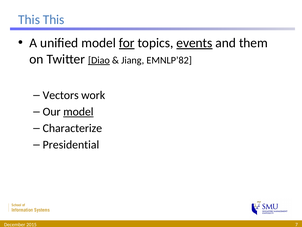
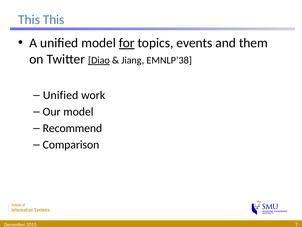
events underline: present -> none (194, 43)
EMNLP’82: EMNLP’82 -> EMNLP’38 (169, 60)
Vectors: Vectors -> Unified (61, 95)
model underline: present -> none (78, 112)
Characterize: Characterize -> Recommend (72, 128)
Presidential: Presidential -> Comparison (71, 145)
